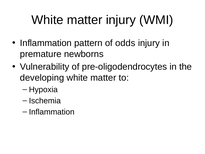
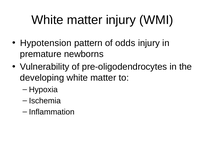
Inflammation: Inflammation -> Hypotension (46, 43)
